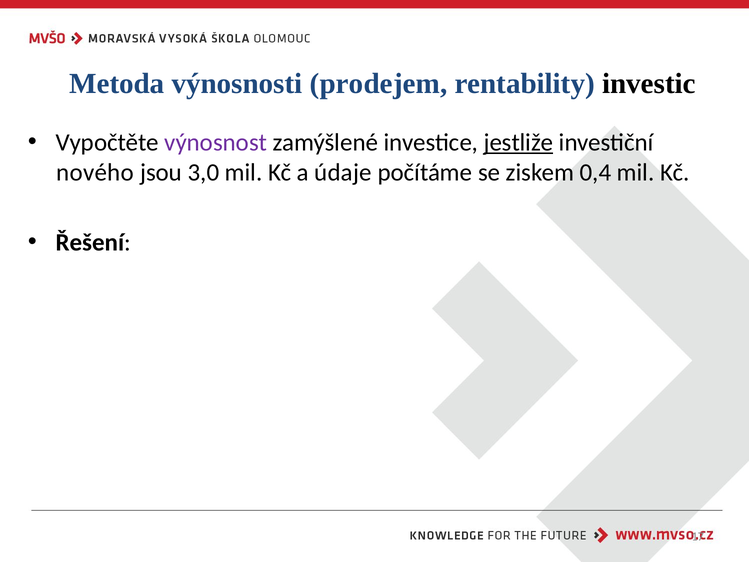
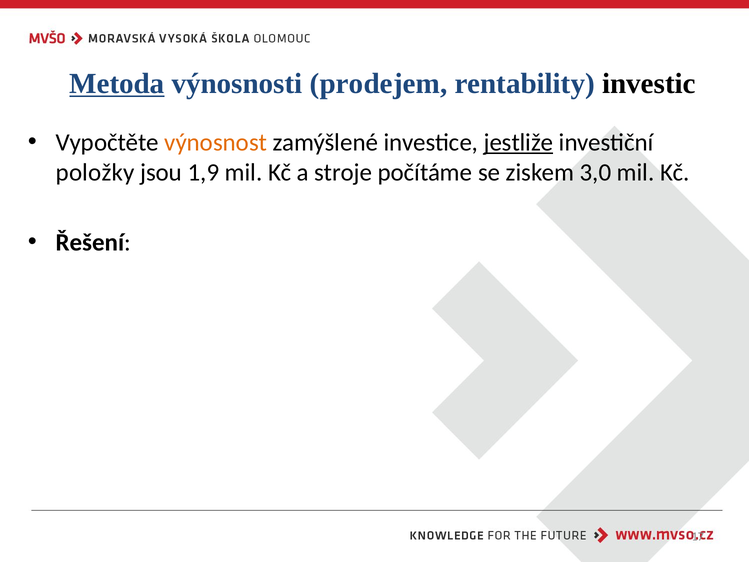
Metoda underline: none -> present (117, 84)
výnosnost colour: purple -> orange (216, 142)
nového: nového -> položky (95, 172)
3,0: 3,0 -> 1,9 (203, 172)
údaje: údaje -> stroje (343, 172)
0,4: 0,4 -> 3,0 (596, 172)
